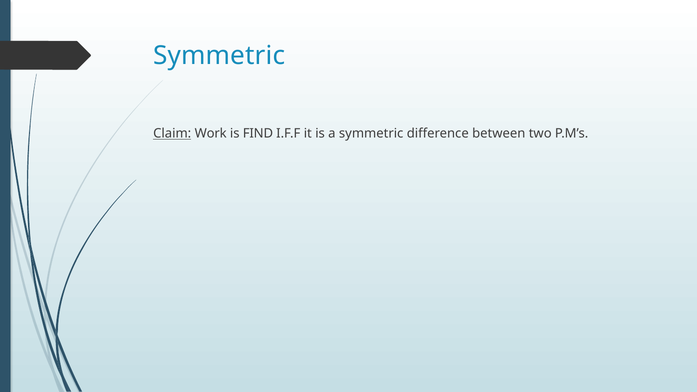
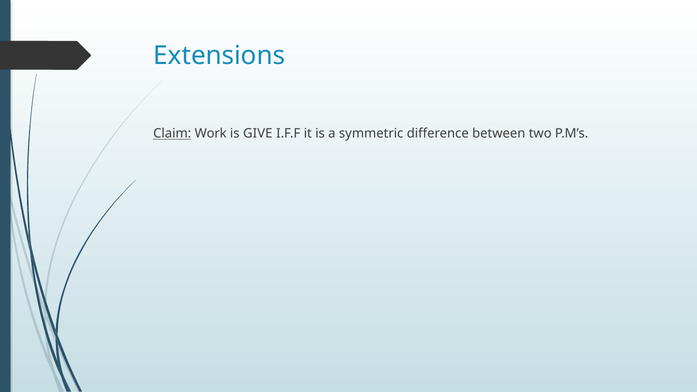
Symmetric: Symmetric -> Extensions (219, 56)
FIND: FIND -> GIVE (258, 133)
